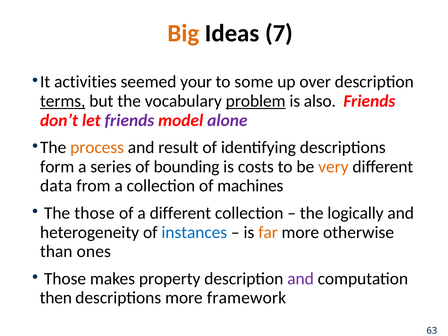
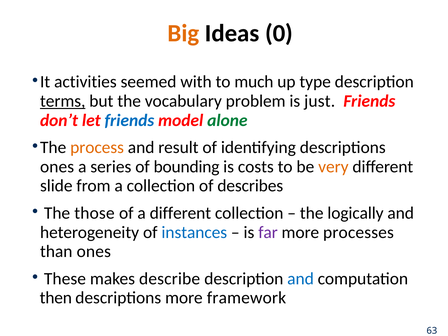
7: 7 -> 0 (279, 33)
your: your -> with (196, 82)
some: some -> much (254, 82)
over: over -> type (315, 82)
problem underline: present -> none (256, 101)
also: also -> just (320, 101)
friends colour: purple -> blue (129, 120)
alone colour: purple -> green (227, 120)
form: form -> ones (57, 167)
data: data -> slide (56, 186)
machines: machines -> describes (250, 186)
far colour: orange -> purple (268, 232)
otherwise: otherwise -> processes (358, 232)
Those: Those -> These (65, 279)
property: property -> describe (170, 279)
and colour: purple -> blue (301, 279)
